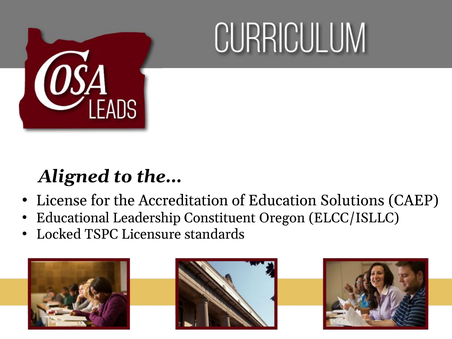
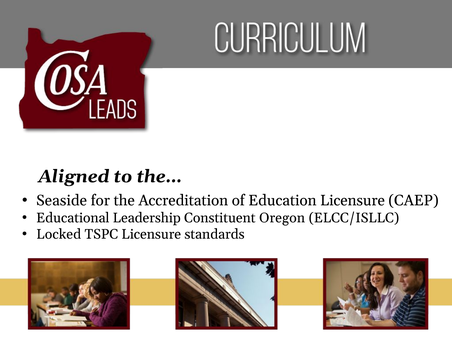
License: License -> Seaside (62, 201)
Education Solutions: Solutions -> Licensure (353, 201)
